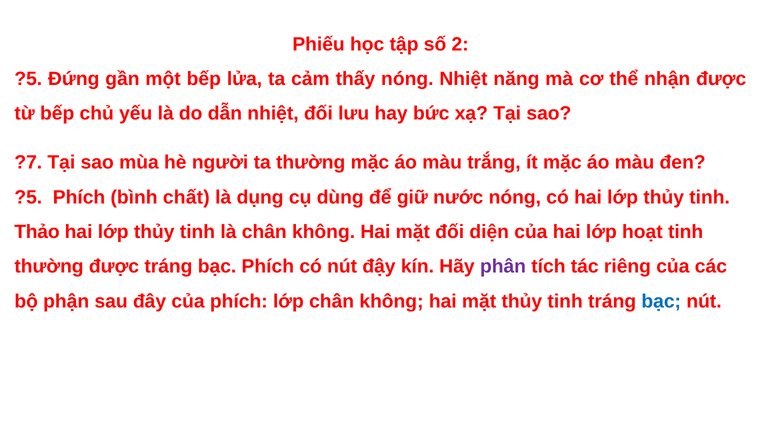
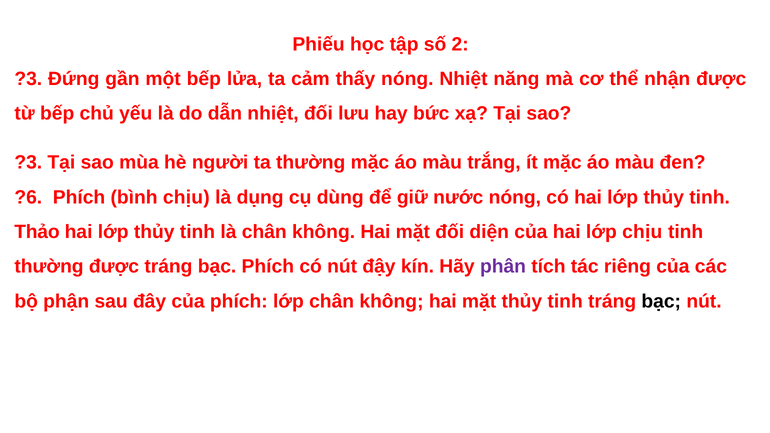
?5: ?5 -> ?3 (28, 79)
?7: ?7 -> ?3 (28, 163)
?5: ?5 -> ?6 (28, 197)
bình chất: chất -> chịu (186, 197)
lớp hoạt: hoạt -> chịu (642, 232)
bạc colour: blue -> black (661, 301)
